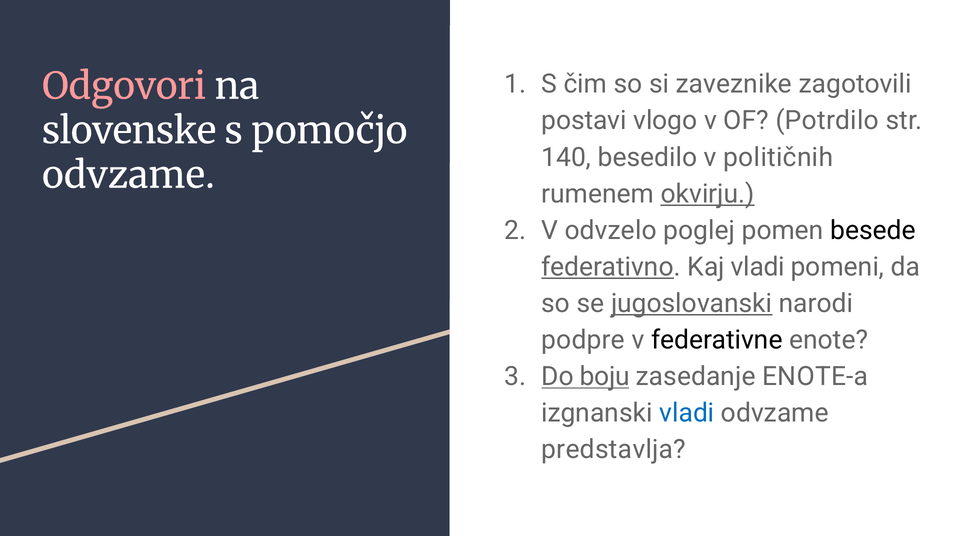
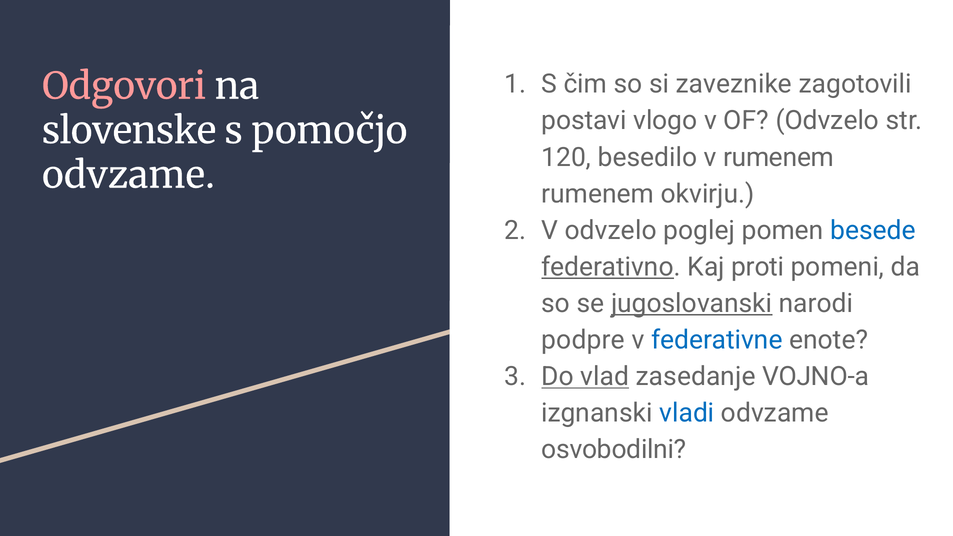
OF Potrdilo: Potrdilo -> Odvzelo (827, 121)
140: 140 -> 120 (566, 157)
v političnih: političnih -> rumenem (779, 157)
okvirju underline: present -> none (708, 194)
besede colour: black -> blue (873, 230)
Kaj vladi: vladi -> proti (758, 267)
federativne colour: black -> blue (717, 340)
boju: boju -> vlad (605, 377)
ENOTE-a: ENOTE-a -> VOJNO-a (816, 377)
predstavlja: predstavlja -> osvobodilni (614, 450)
